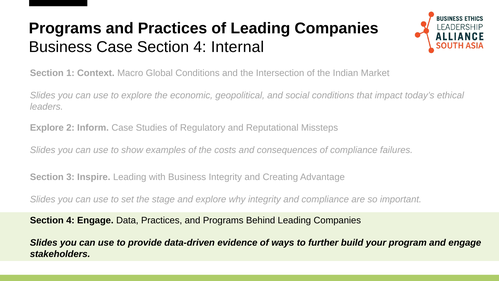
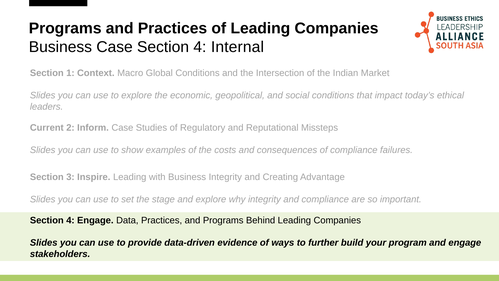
Explore: Explore -> Current (47, 128)
